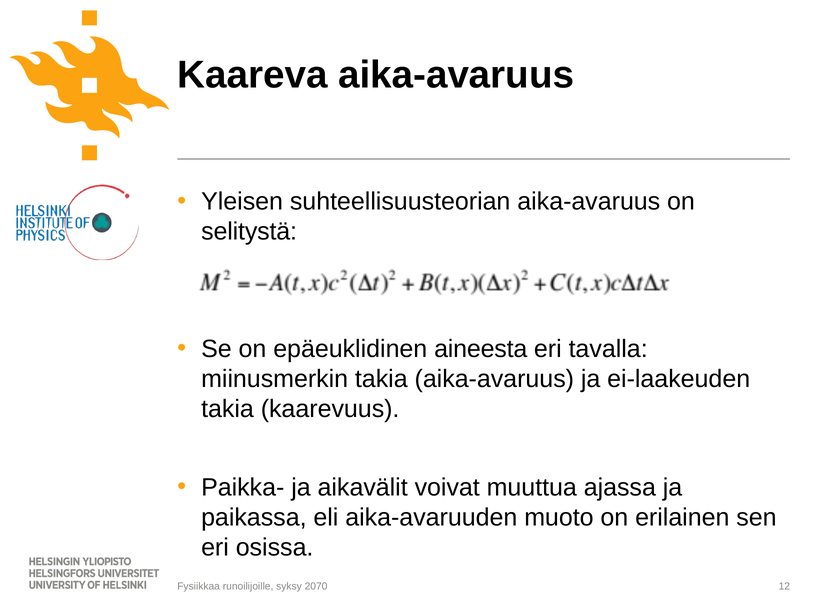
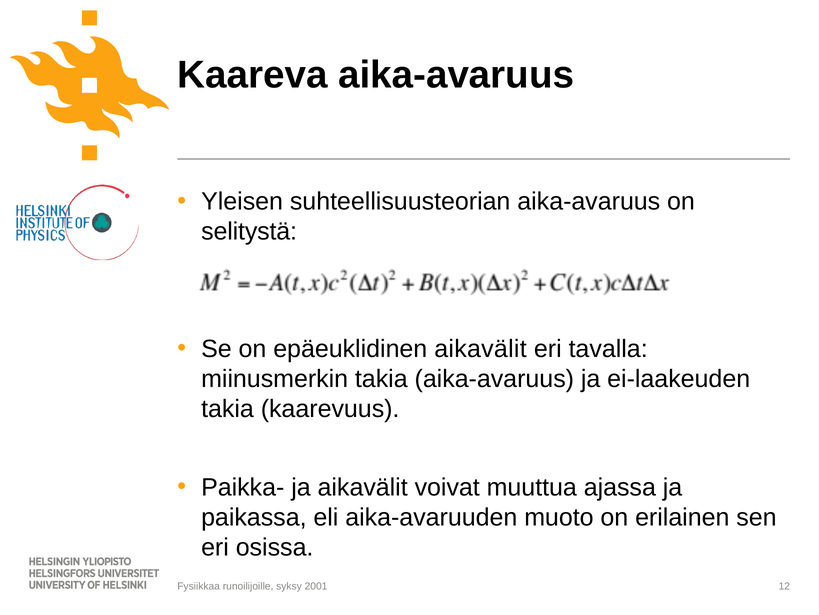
epäeuklidinen aineesta: aineesta -> aikavälit (481, 349)
2070: 2070 -> 2001 (316, 585)
